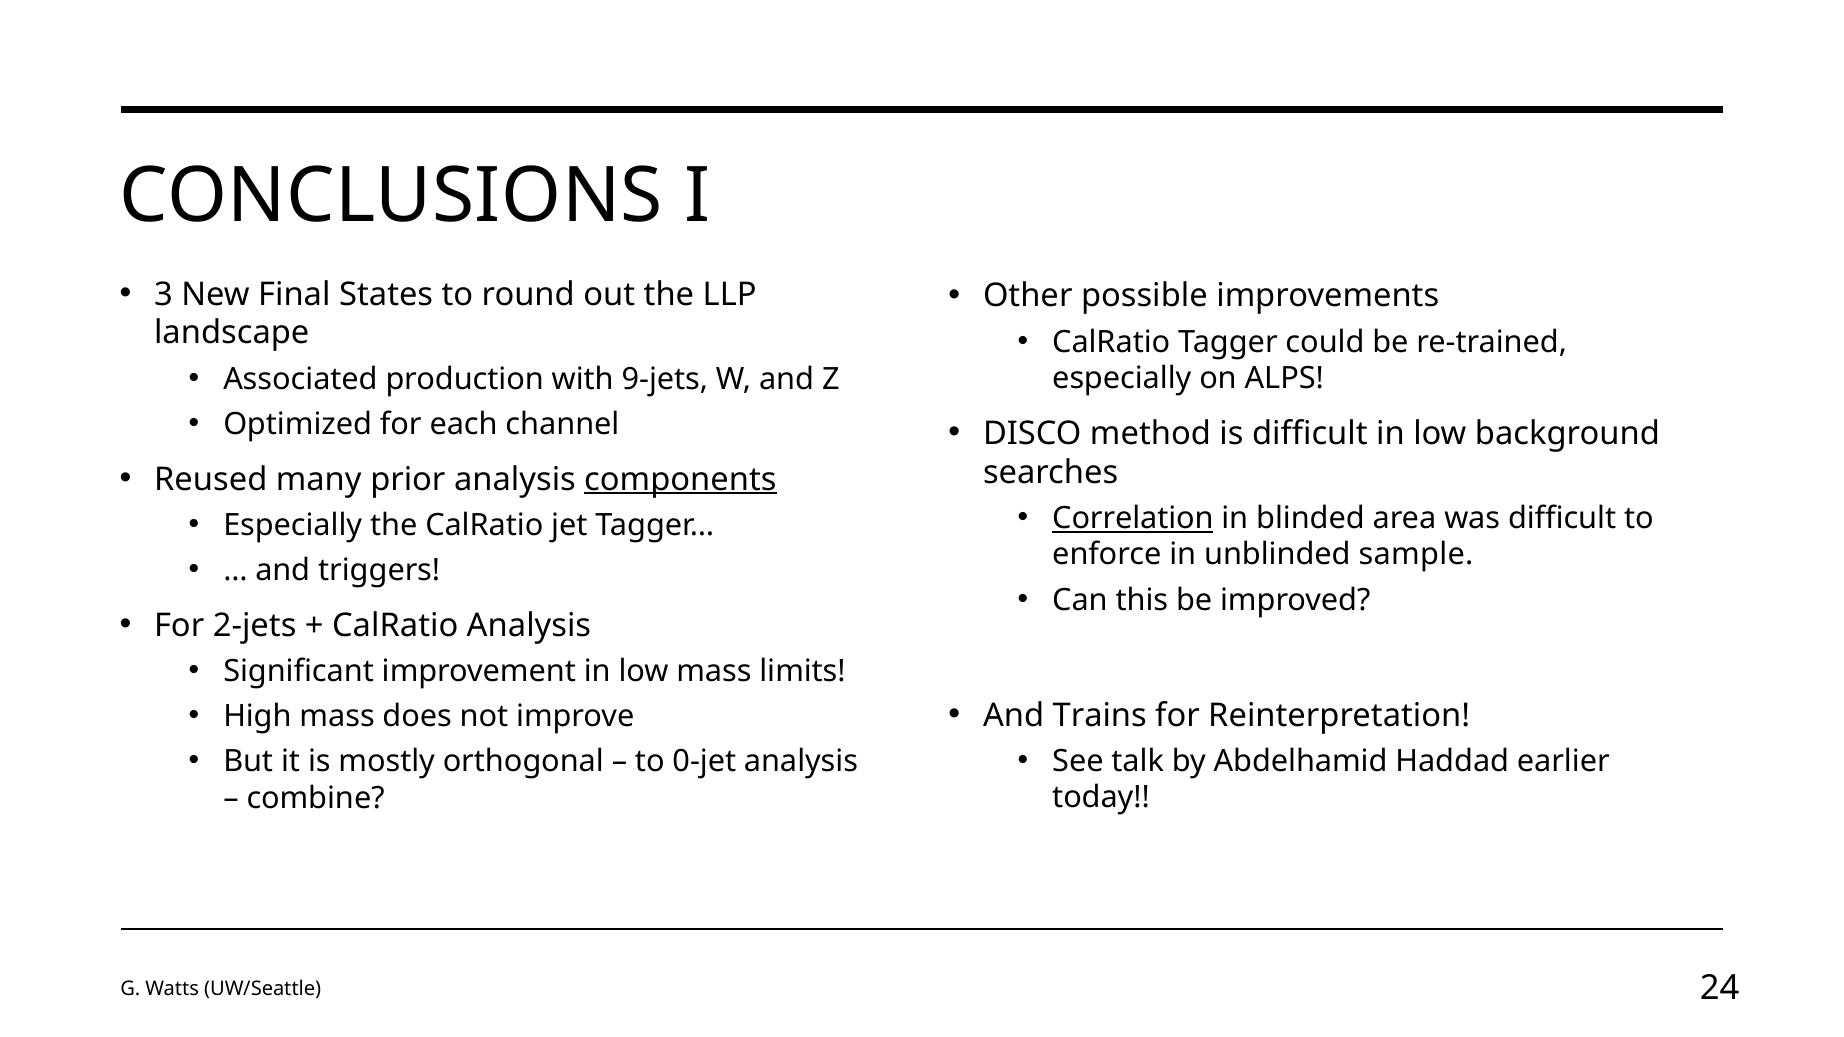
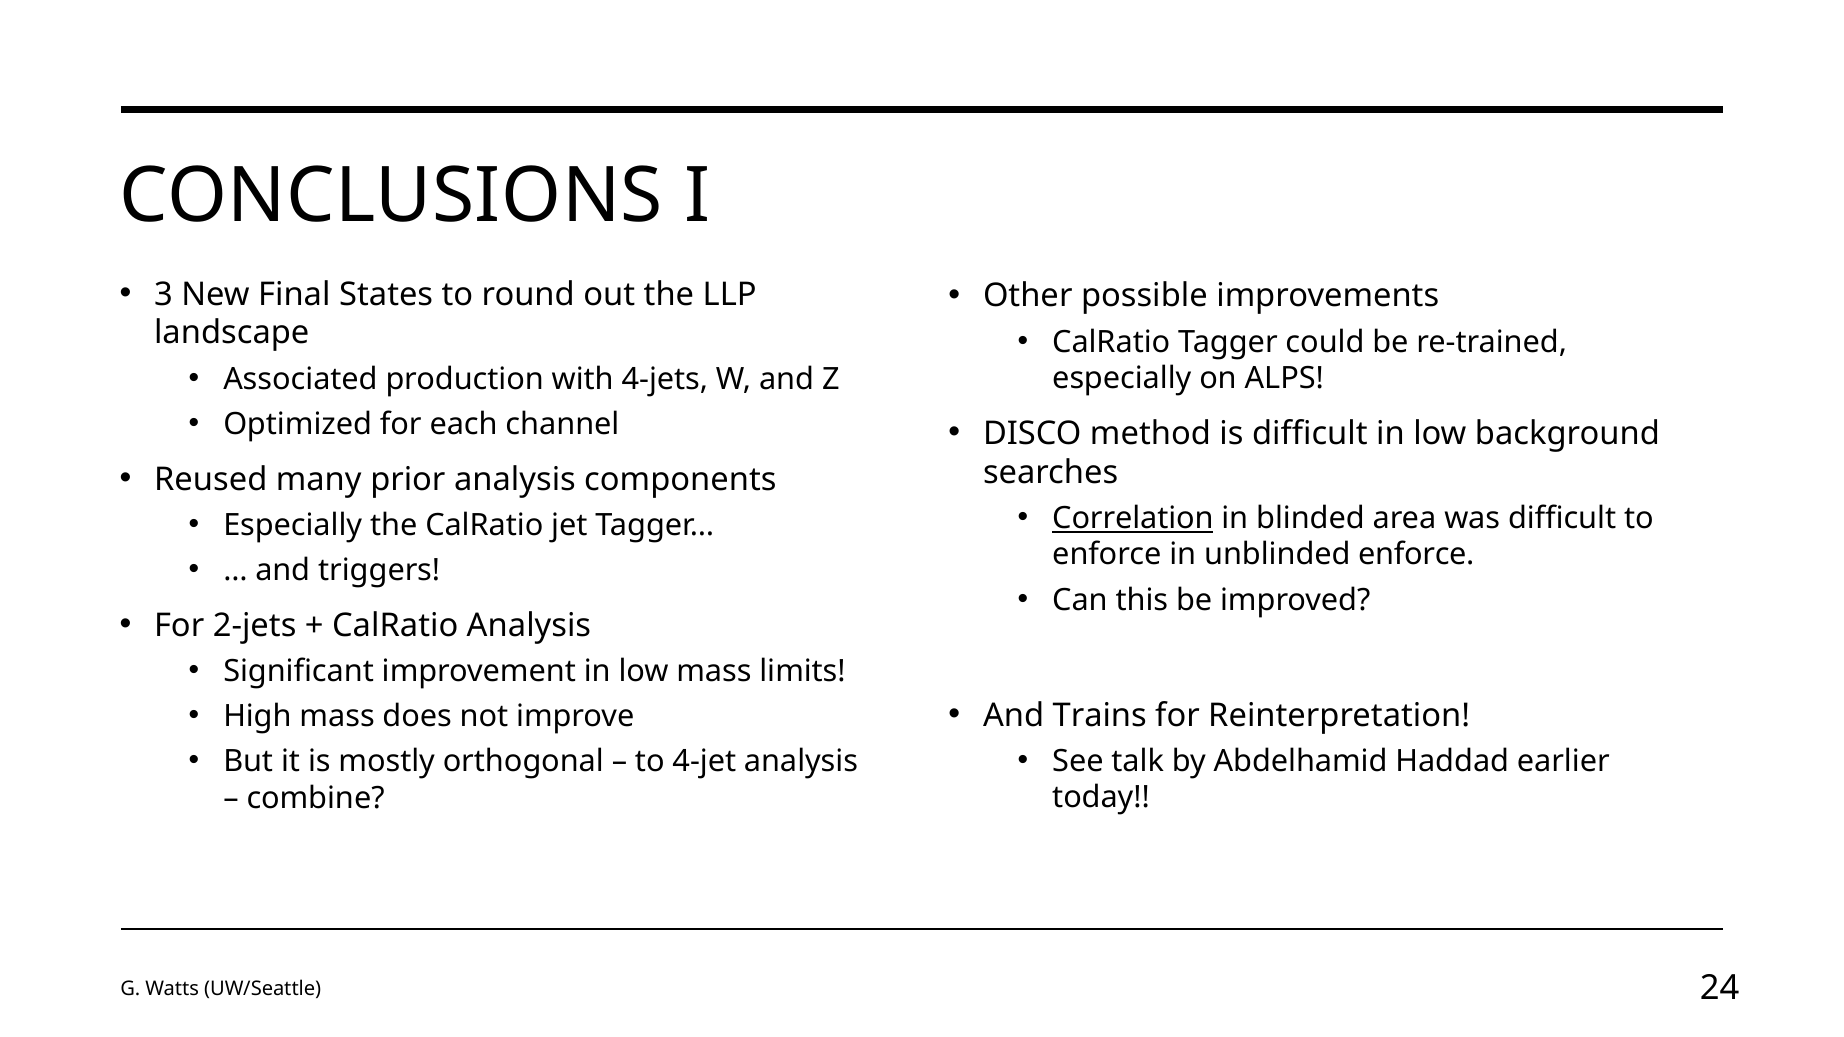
9-jets: 9-jets -> 4-jets (665, 379)
components underline: present -> none (680, 479)
unblinded sample: sample -> enforce (1416, 555)
0-jet: 0-jet -> 4-jet (704, 762)
